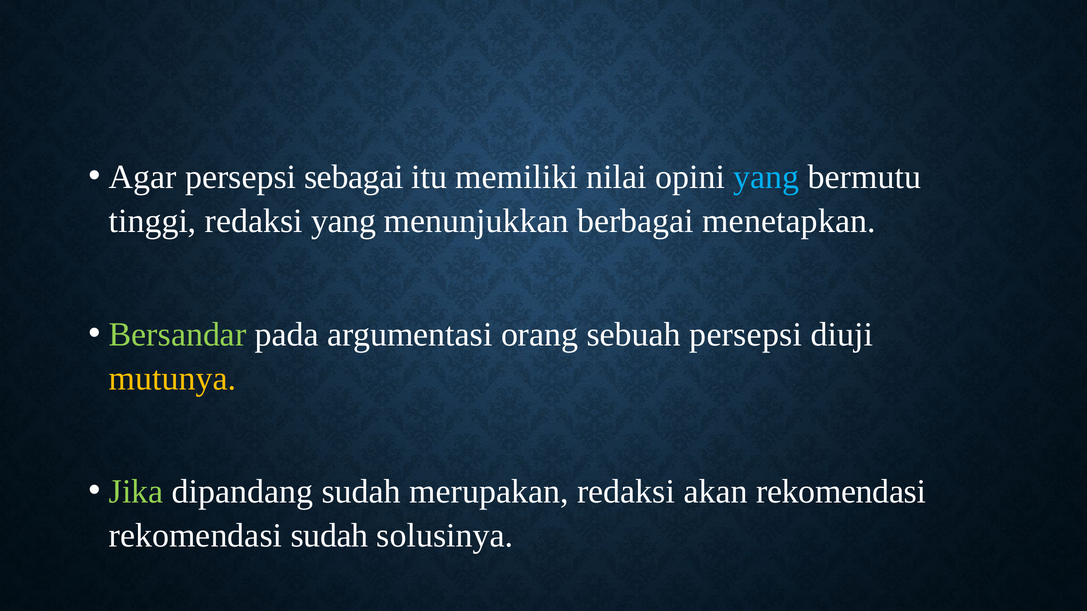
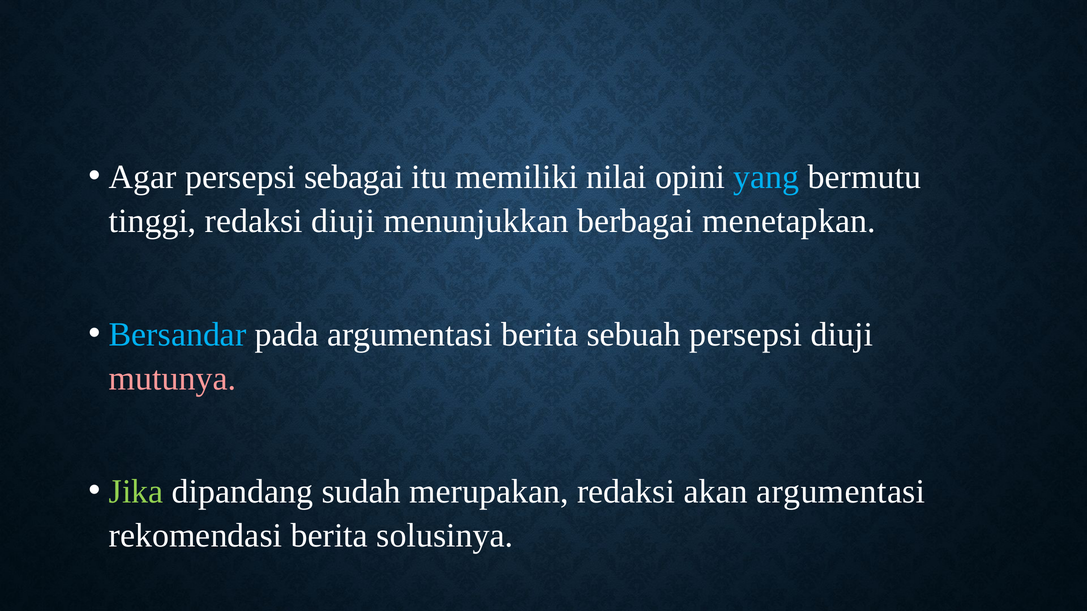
redaksi yang: yang -> diuji (343, 221)
Bersandar colour: light green -> light blue (178, 335)
argumentasi orang: orang -> berita (540, 335)
mutunya colour: yellow -> pink (172, 379)
akan rekomendasi: rekomendasi -> argumentasi (841, 492)
rekomendasi sudah: sudah -> berita (329, 536)
